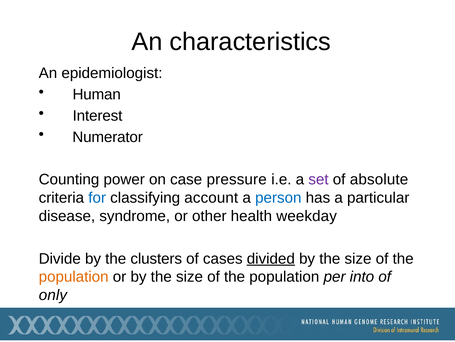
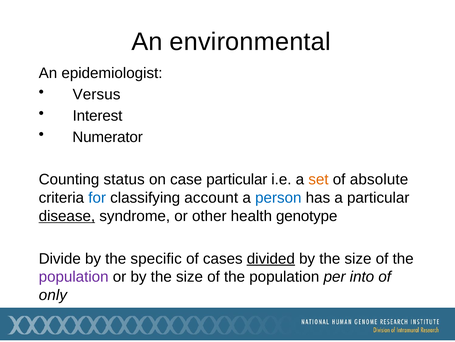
characteristics: characteristics -> environmental (250, 42)
Human: Human -> Versus (97, 94)
power: power -> status (124, 179)
case pressure: pressure -> particular (237, 179)
set colour: purple -> orange (318, 179)
disease underline: none -> present (67, 216)
weekday: weekday -> genotype (307, 216)
clusters: clusters -> specific (156, 258)
population colour: orange -> purple (74, 276)
